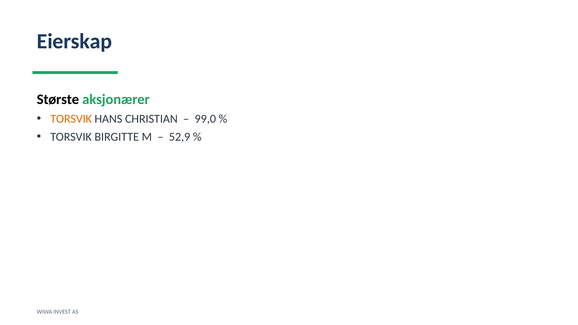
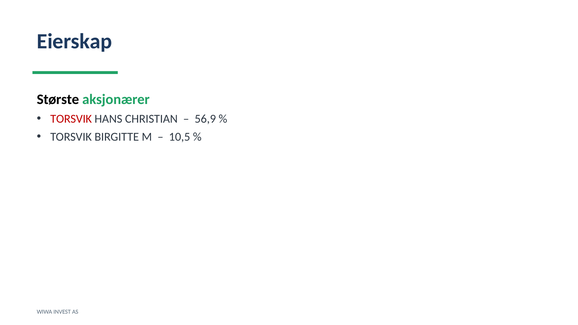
TORSVIK colour: orange -> red (71, 119)
99,0: 99,0 -> 56,9 (205, 119)
52,9: 52,9 -> 10,5 (180, 137)
